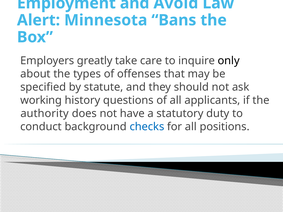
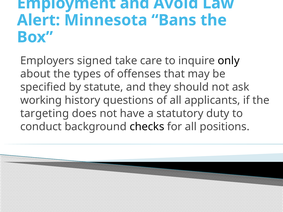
greatly: greatly -> signed (95, 61)
authority: authority -> targeting (45, 114)
checks colour: blue -> black (147, 127)
